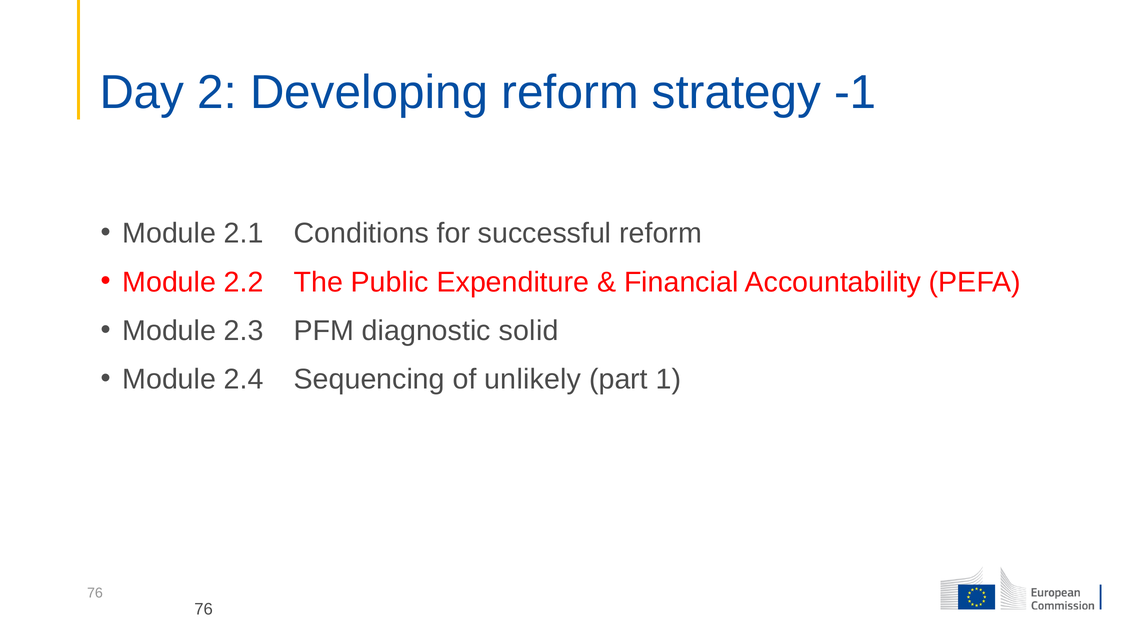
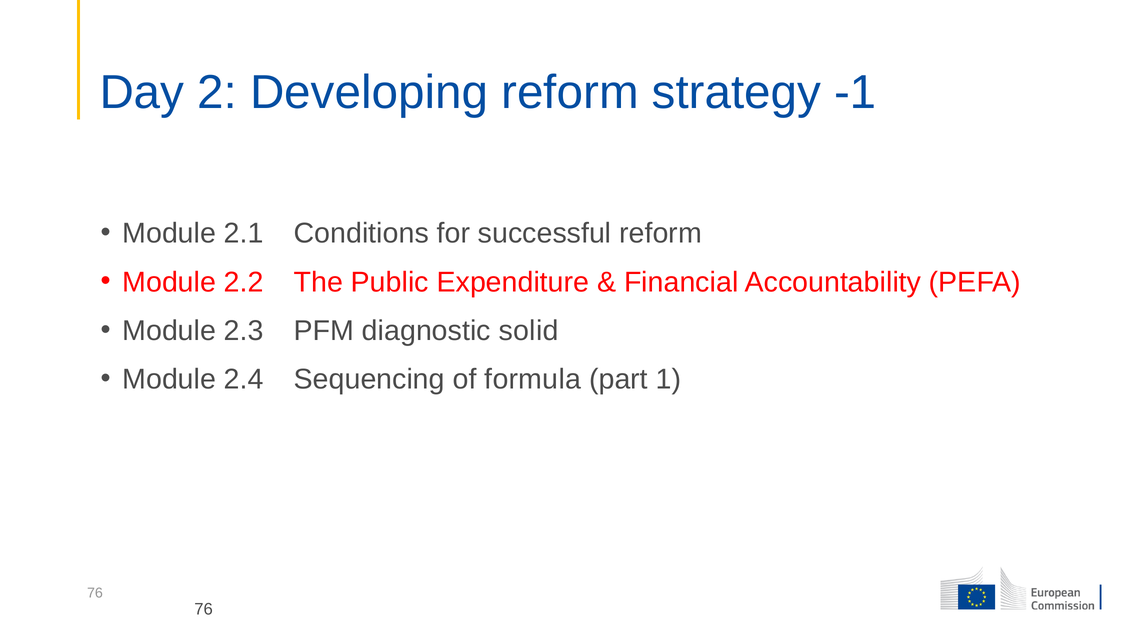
unlikely: unlikely -> formula (533, 379)
